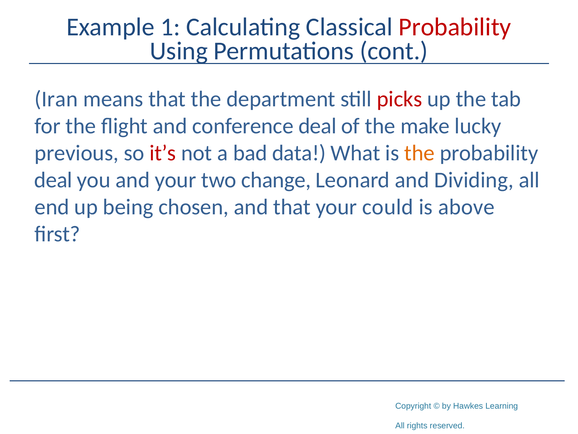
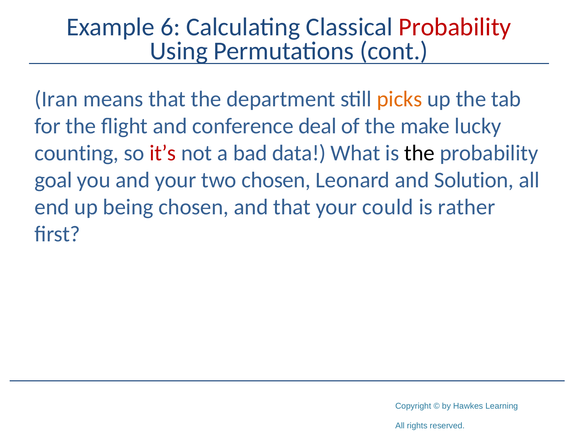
1: 1 -> 6 (170, 27)
picks colour: red -> orange (400, 99)
previous: previous -> counting (77, 153)
the colour: orange -> black (419, 153)
deal: deal -> goal (53, 180)
two change: change -> chosen (276, 180)
Dividing: Dividing -> Solution (474, 180)
above: above -> rather (466, 207)
